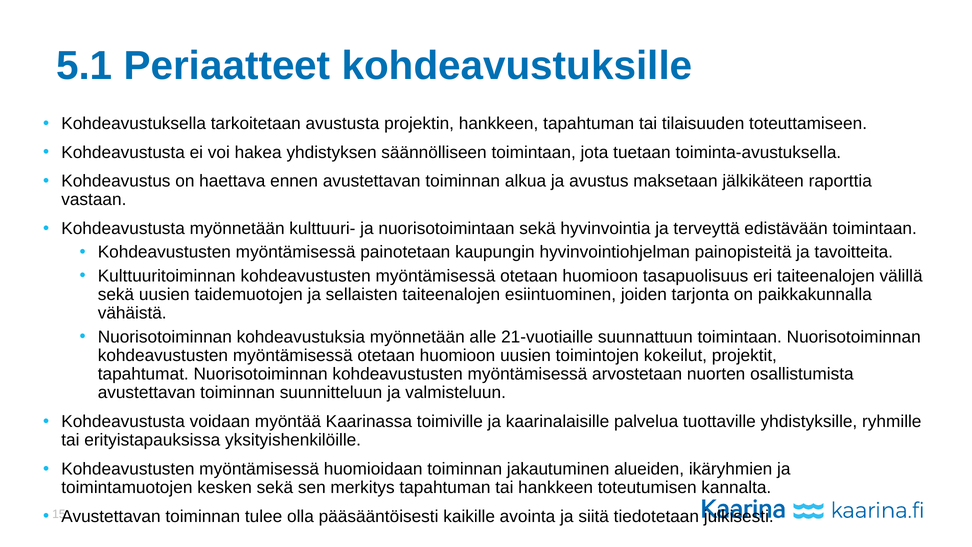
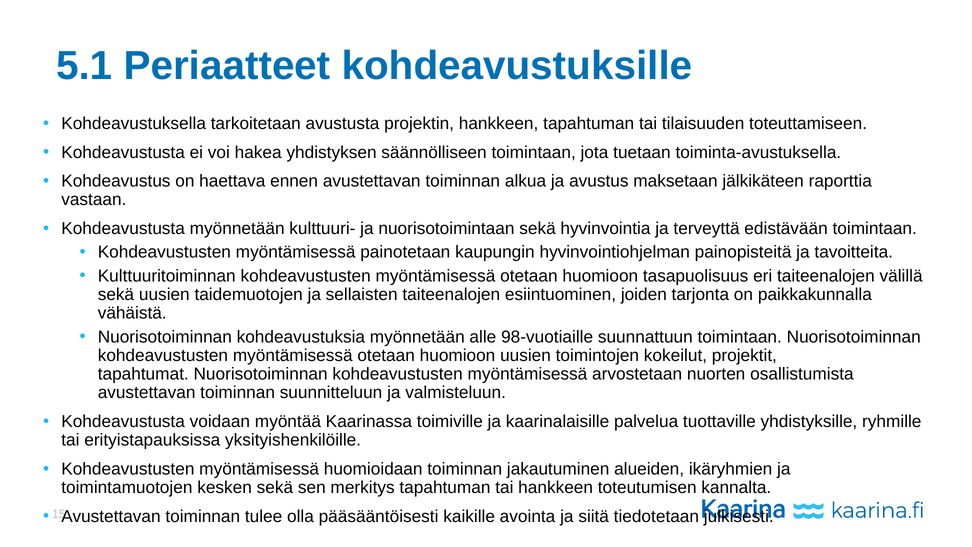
21-vuotiaille: 21-vuotiaille -> 98-vuotiaille (547, 337)
